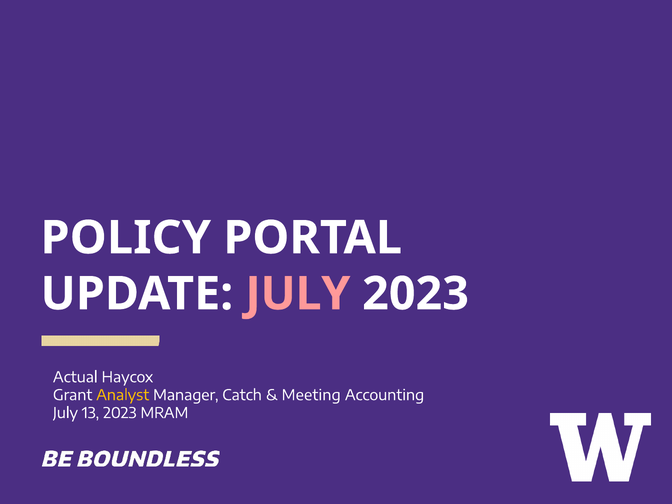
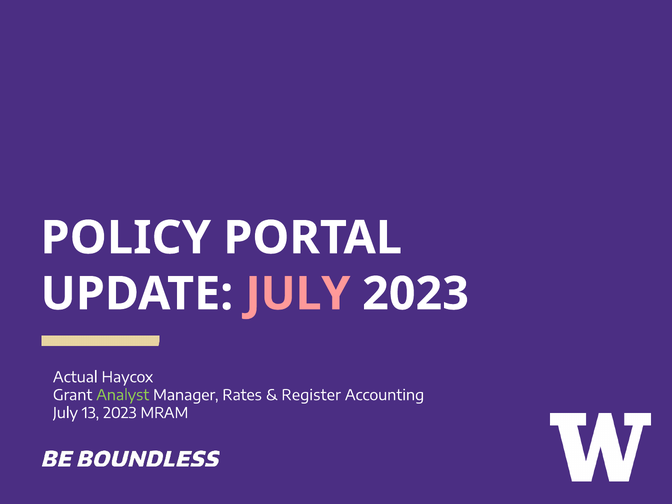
Analyst colour: yellow -> light green (123, 395)
Catch: Catch -> Rates (242, 395)
Meeting: Meeting -> Register (311, 395)
